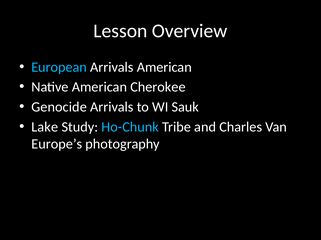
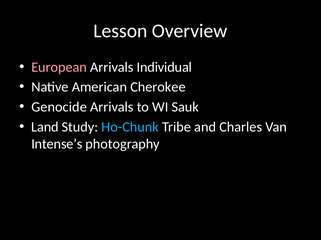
European colour: light blue -> pink (59, 67)
Arrivals American: American -> Individual (164, 67)
Lake: Lake -> Land (45, 127)
Europe’s: Europe’s -> Intense’s (57, 144)
